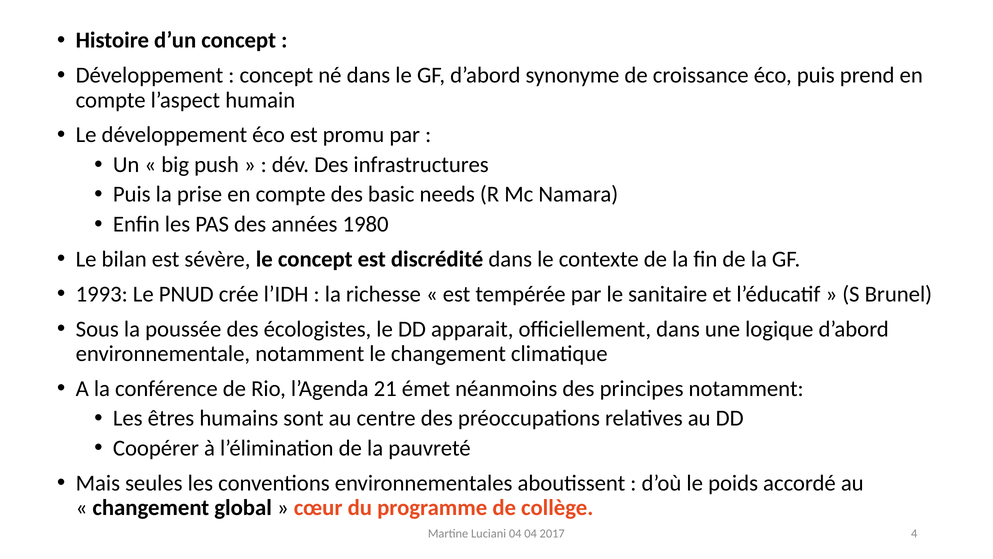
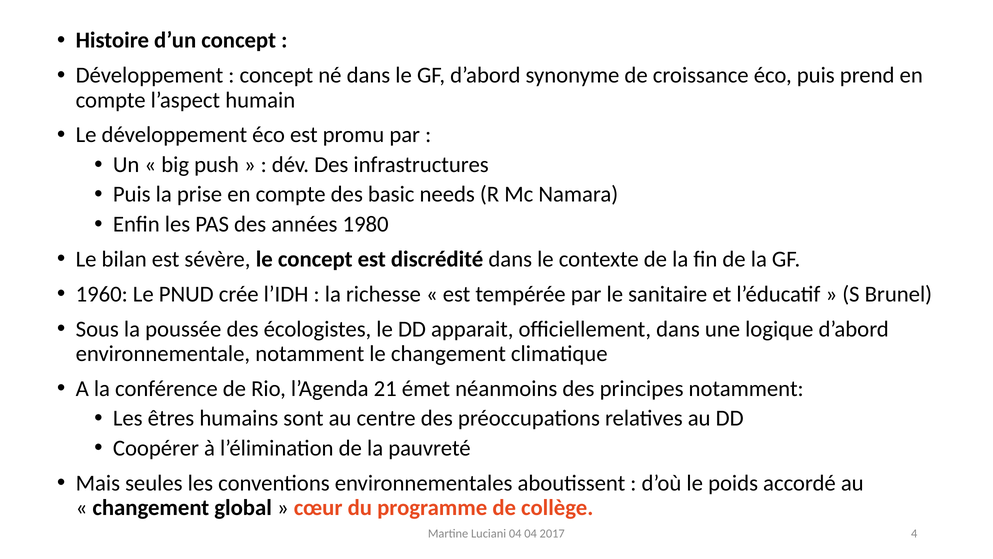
1993: 1993 -> 1960 (102, 294)
